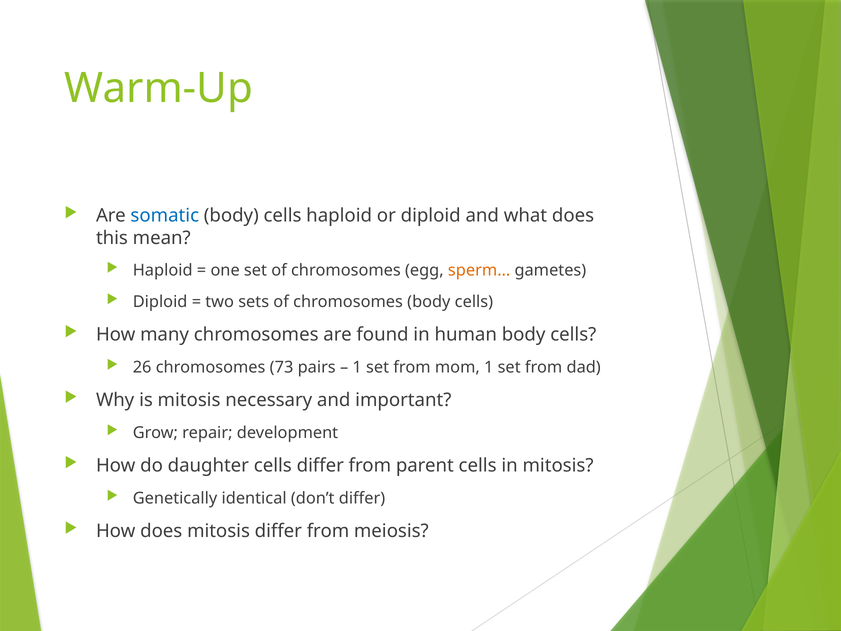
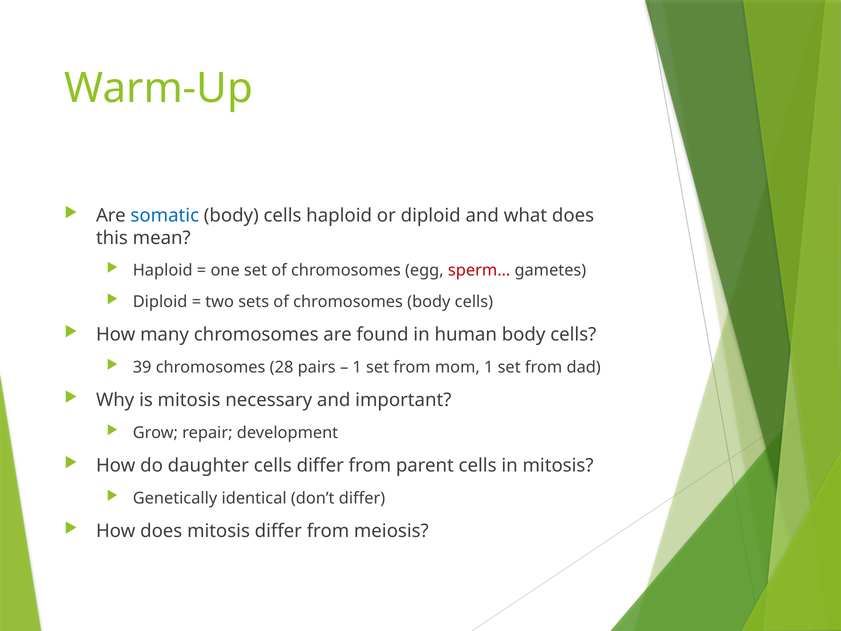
sperm… colour: orange -> red (479, 270)
26: 26 -> 39 (142, 367)
73: 73 -> 28 (282, 367)
